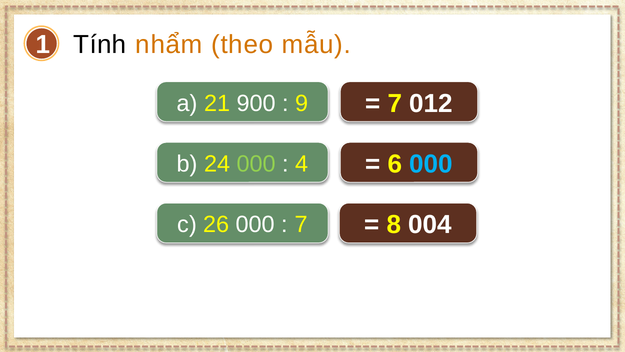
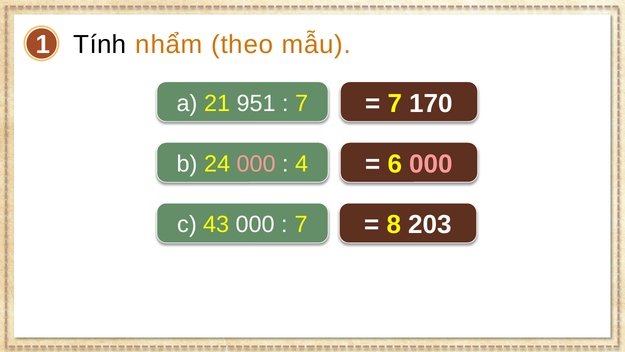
012: 012 -> 170 (431, 103)
900: 900 -> 951 (256, 103)
9: 9 -> 7 (302, 103)
000 colour: light blue -> pink (431, 164)
000 colour: light green -> pink (256, 164)
004: 004 -> 203 (430, 225)
26: 26 -> 43 (216, 224)
